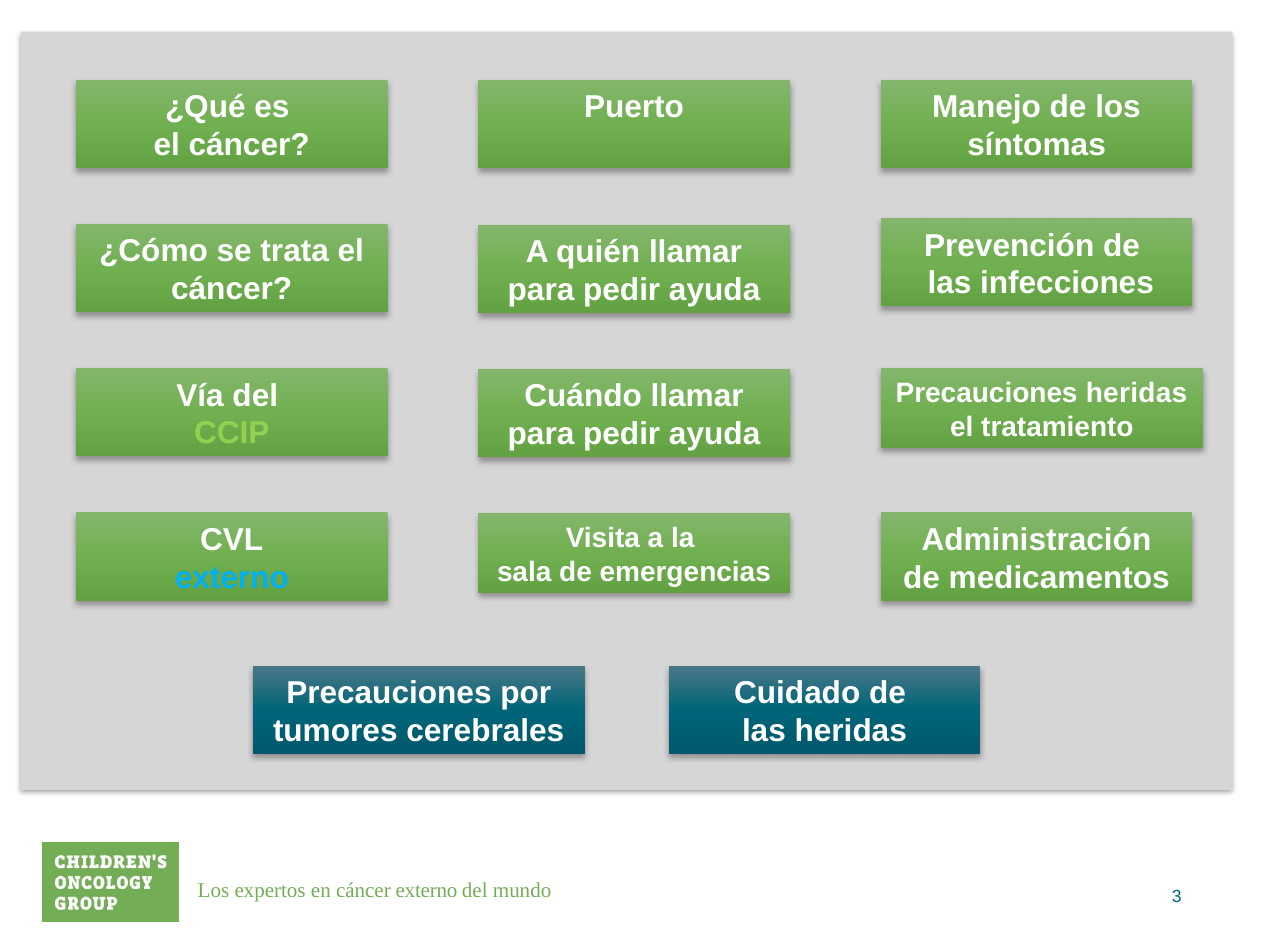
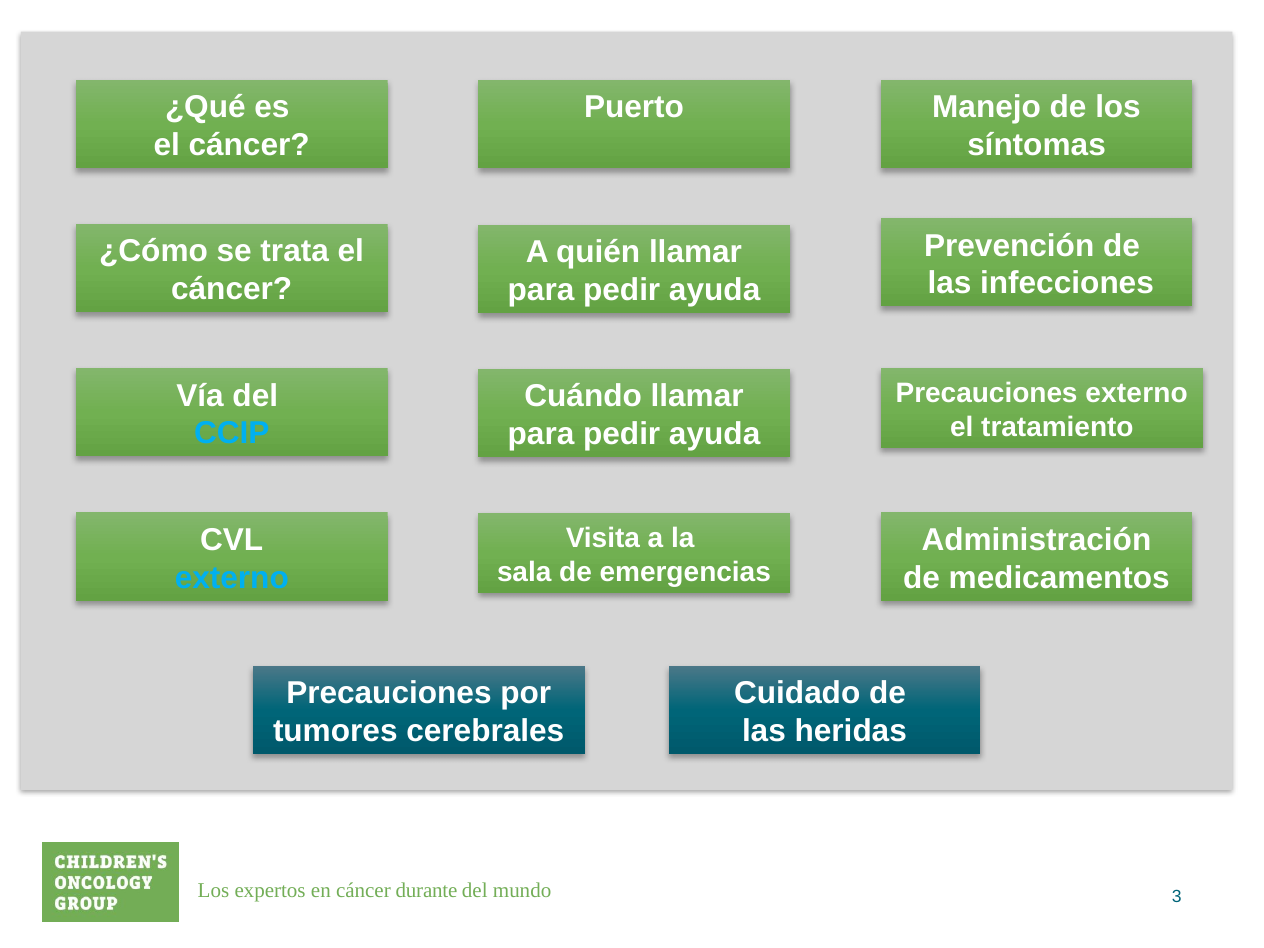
Precauciones heridas: heridas -> externo (1137, 393)
CCIP colour: light green -> light blue (232, 434)
cáncer externo: externo -> durante (427, 890)
